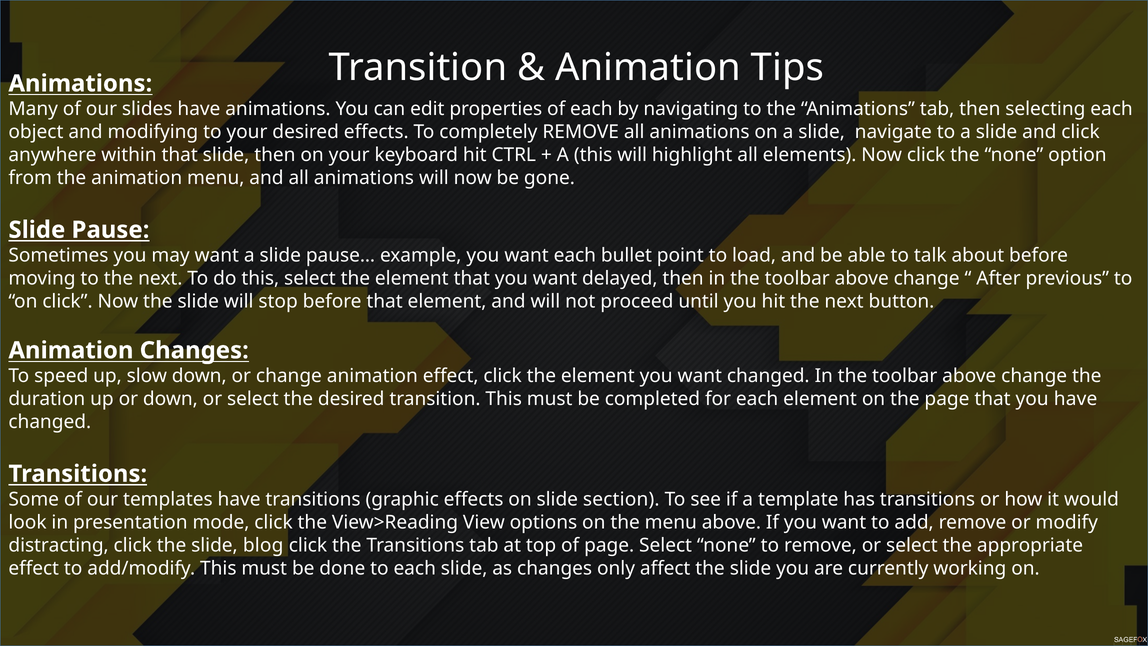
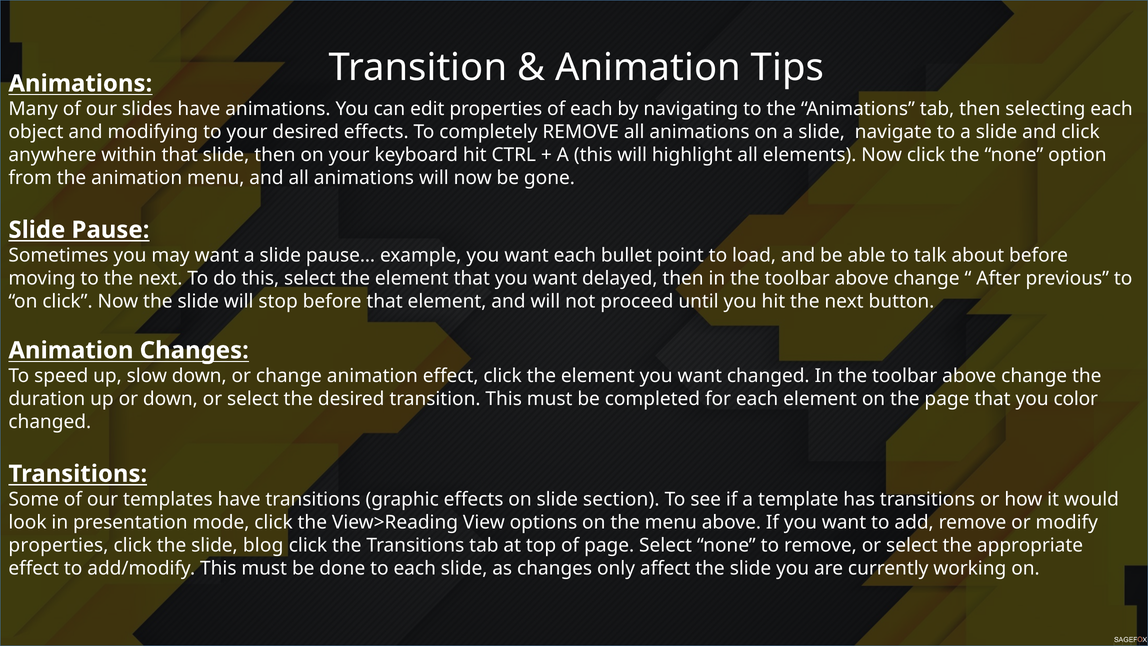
you have: have -> color (1076, 399)
distracting: distracting -> properties (58, 545)
